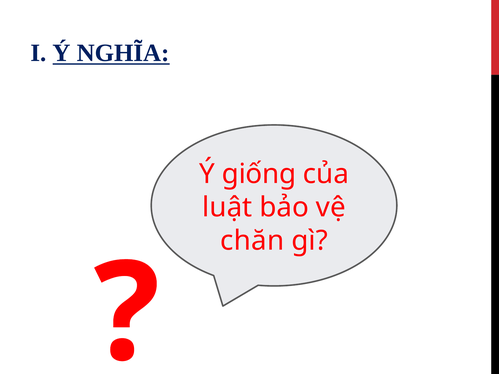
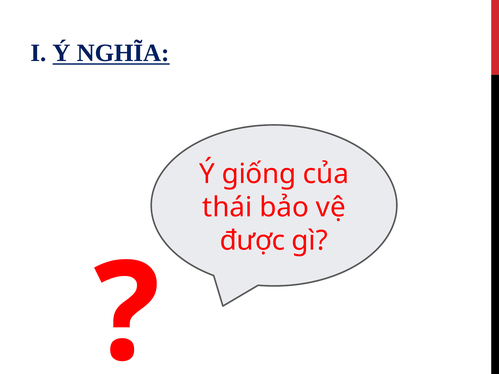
luật: luật -> thái (227, 208)
chăn: chăn -> được (252, 241)
